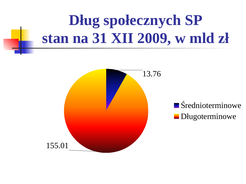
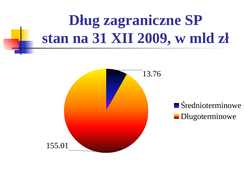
społecznych: społecznych -> zagraniczne (142, 20)
